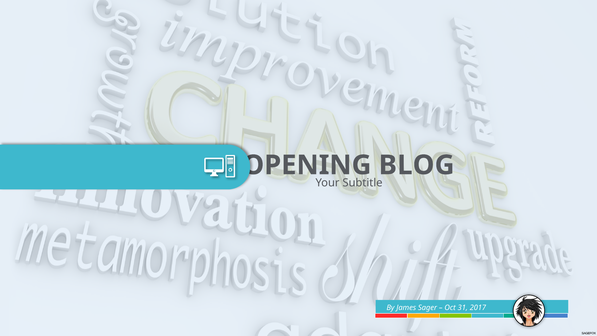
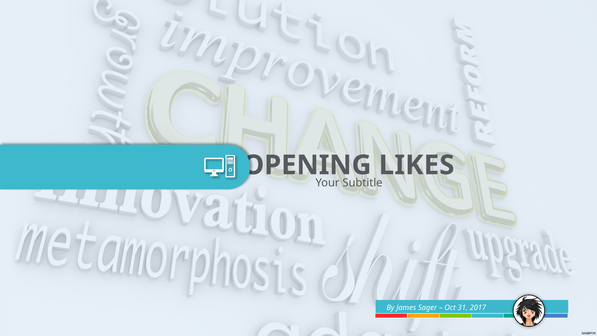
BLOG: BLOG -> LIKES (417, 165)
